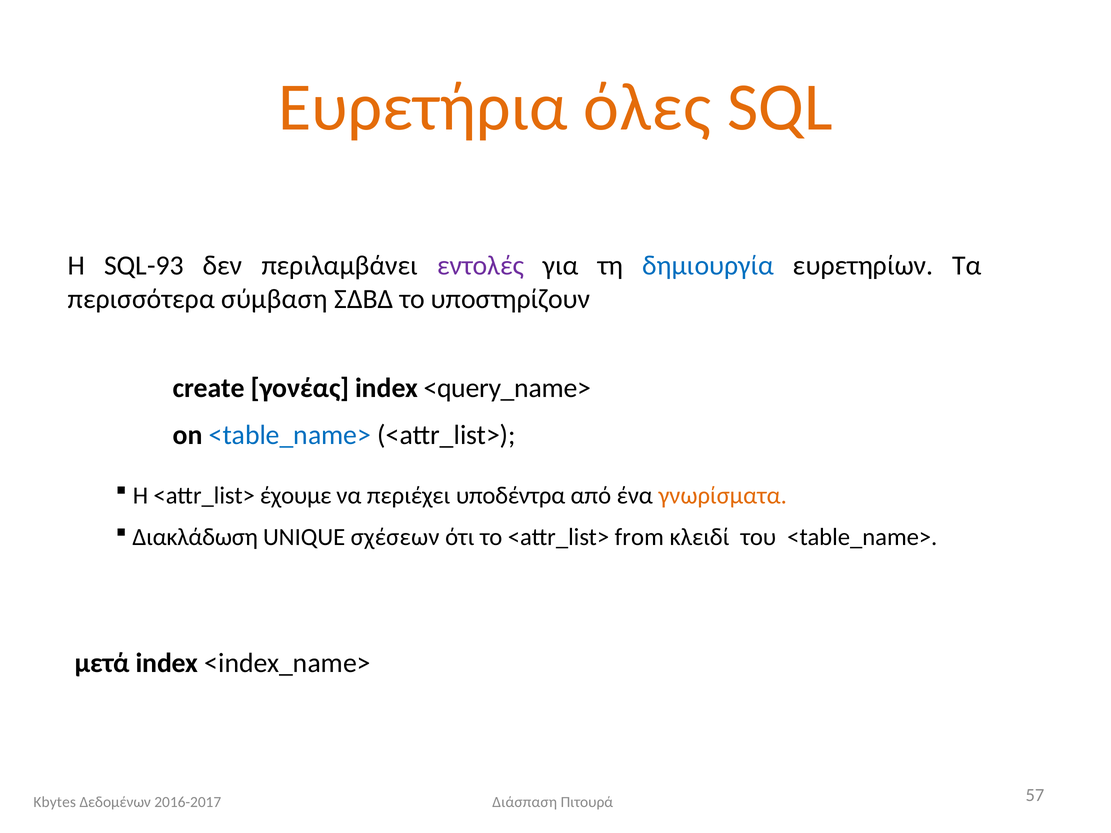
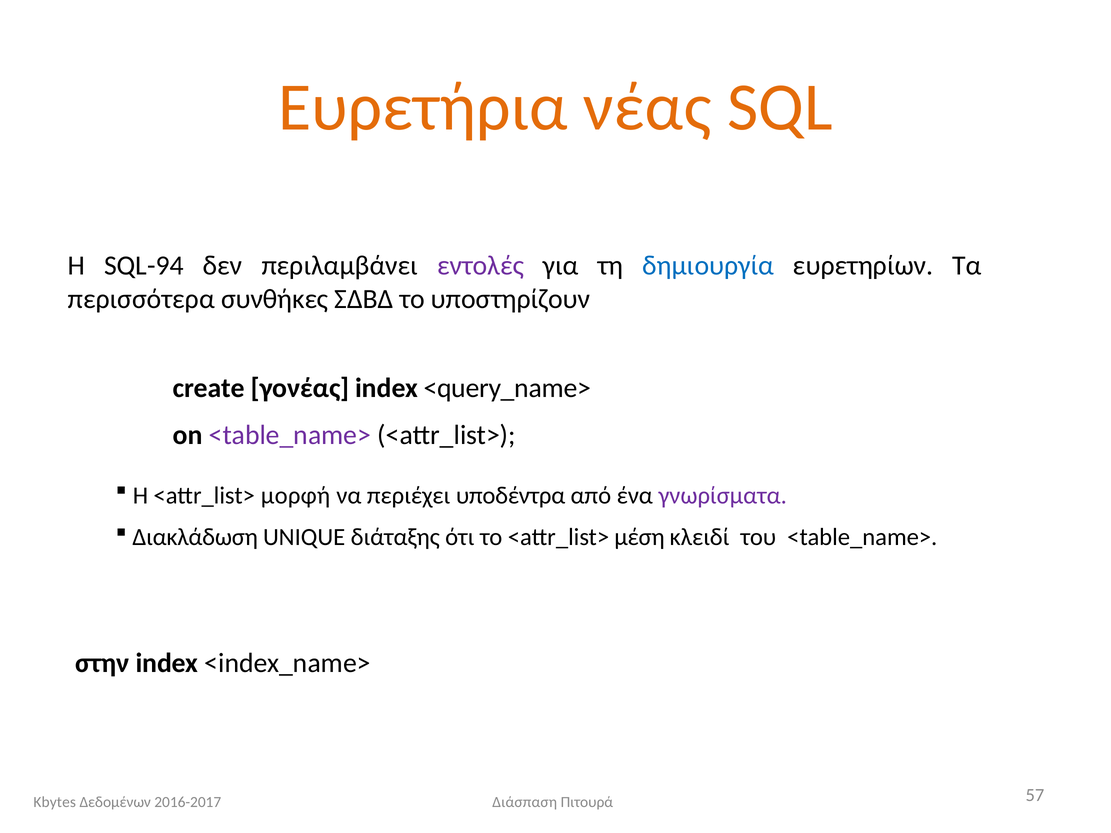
όλες: όλες -> νέας (647, 108)
SQL-93: SQL-93 -> SQL-94 (144, 266)
σύμβαση: σύμβαση -> συνθήκες (275, 299)
<table_name> colour: blue -> purple (290, 435)
έχουμε: έχουμε -> μορφή (296, 496)
γνωρίσματα colour: orange -> purple (723, 496)
σχέσεων: σχέσεων -> διάταξης (395, 537)
from: from -> μέση (639, 537)
μετά: μετά -> στην (102, 663)
